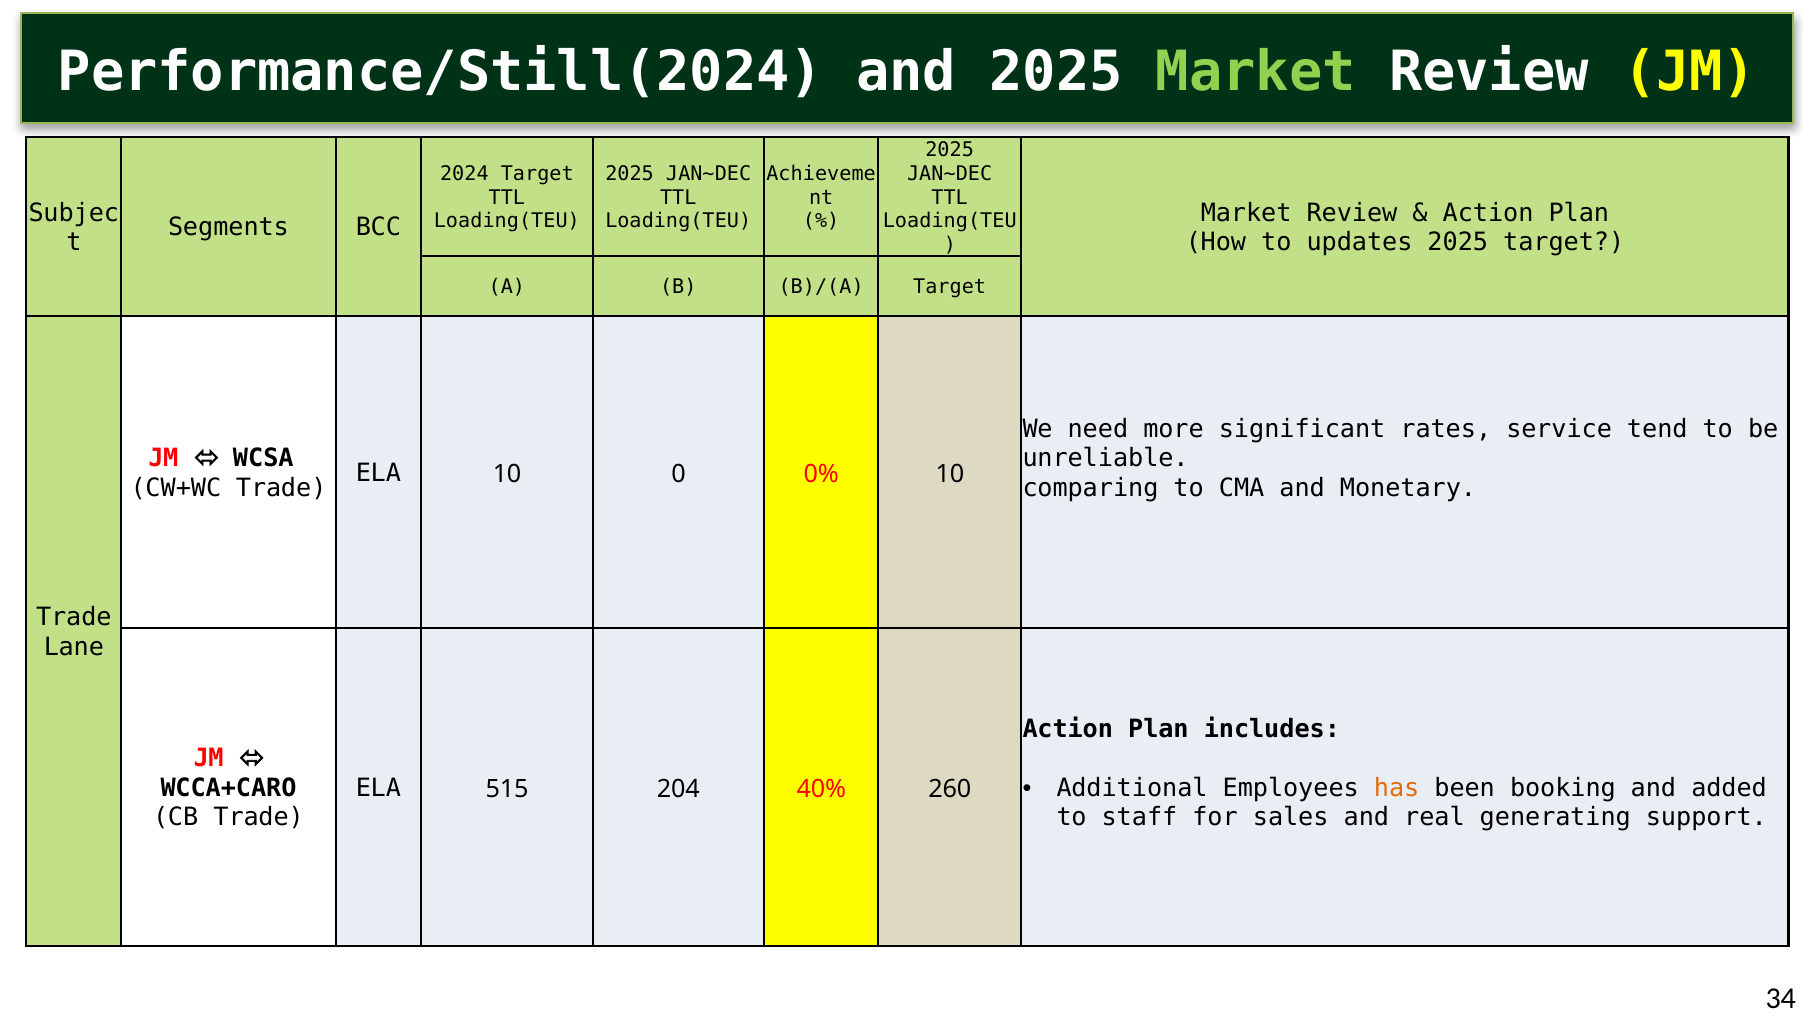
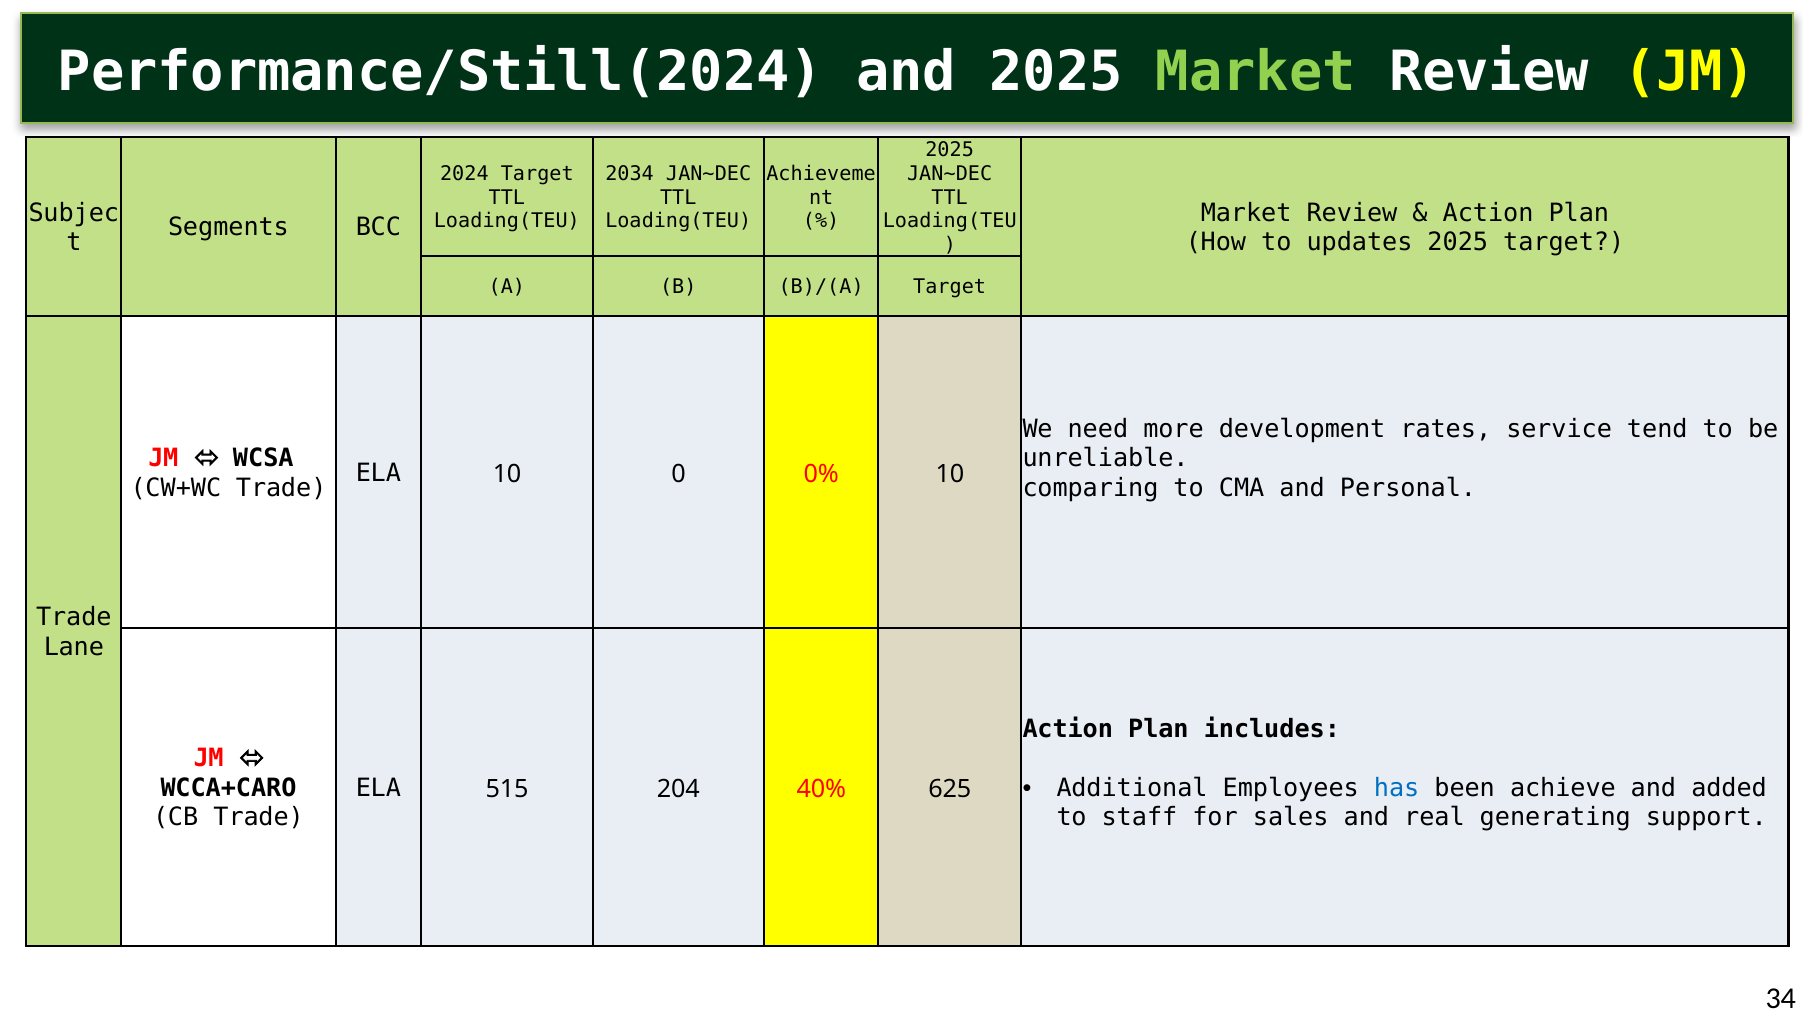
2025: 2025 -> 2034 (630, 174)
significant: significant -> development (1302, 429)
Monetary: Monetary -> Personal (1408, 487)
has colour: orange -> blue (1397, 788)
booking: booking -> achieve (1563, 788)
260: 260 -> 625 (950, 789)
